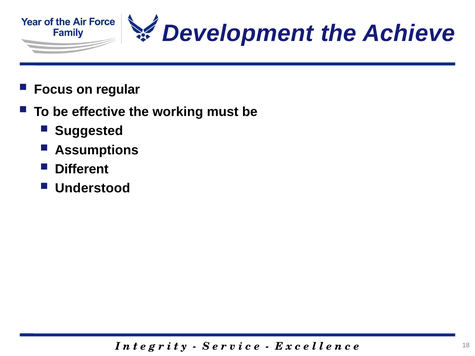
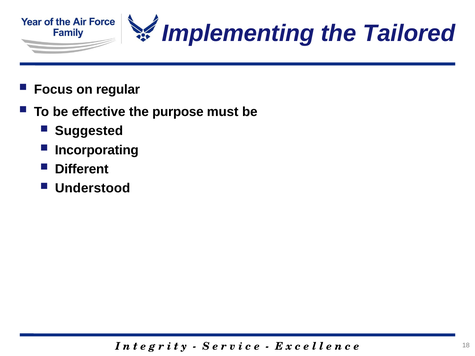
Development: Development -> Implementing (238, 33)
Achieve: Achieve -> Tailored (409, 33)
working: working -> purpose (178, 112)
Assumptions: Assumptions -> Incorporating (97, 150)
